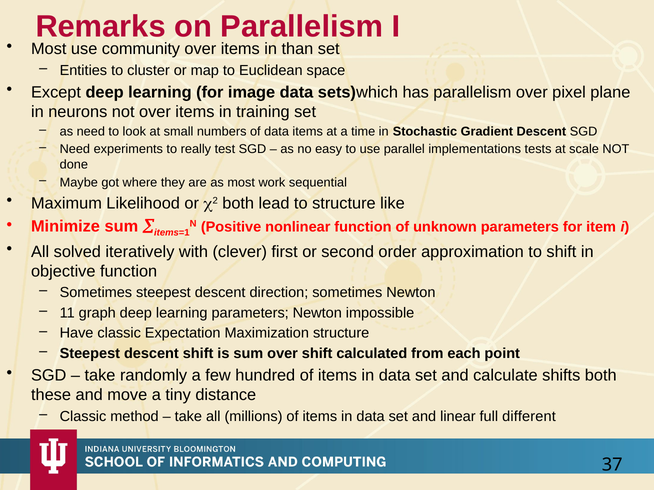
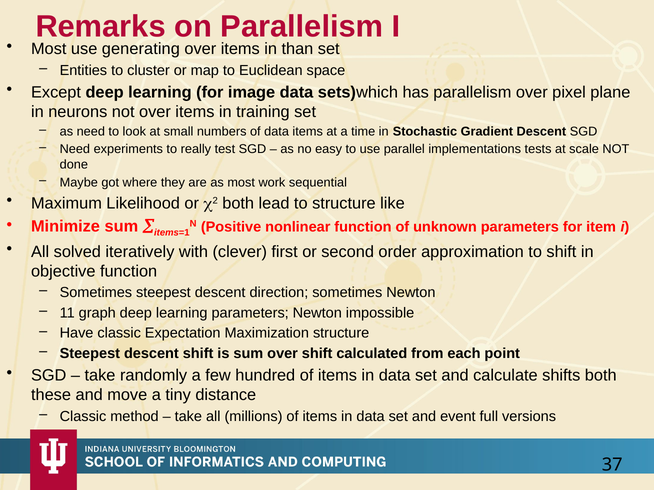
community: community -> generating (141, 49)
linear: linear -> event (458, 417)
different: different -> versions (529, 417)
